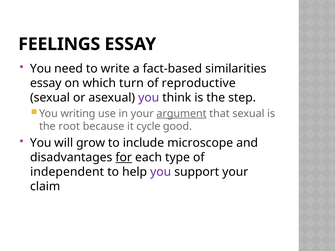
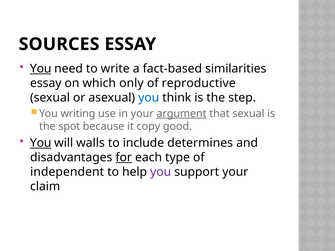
FEELINGS: FEELINGS -> SOURCES (59, 44)
You underline: none -> present (41, 69)
turn: turn -> only (131, 83)
you colour: purple -> blue (149, 98)
root: root -> spot (69, 126)
cycle: cycle -> copy (148, 126)
You underline: none -> present (41, 143)
grow: grow -> walls (91, 143)
microscope: microscope -> determines (200, 143)
